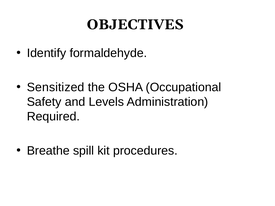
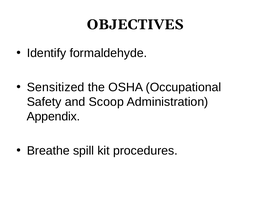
Levels: Levels -> Scoop (106, 102)
Required: Required -> Appendix (53, 117)
